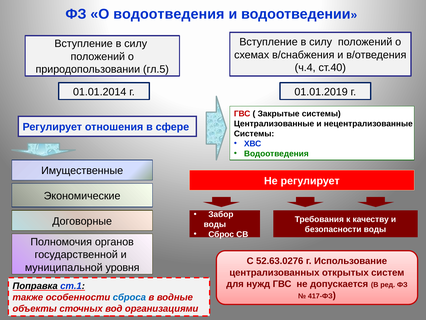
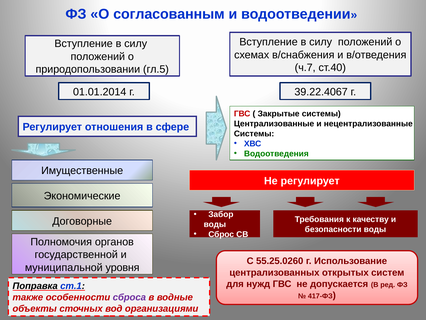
О водоотведения: водоотведения -> согласованным (169, 14)
ч.4: ч.4 -> ч.7 (305, 68)
01.01.2019: 01.01.2019 -> 39.22.4067 (321, 92)
52.63.0276: 52.63.0276 -> 55.25.0260 (280, 261)
сброса colour: blue -> purple (129, 297)
